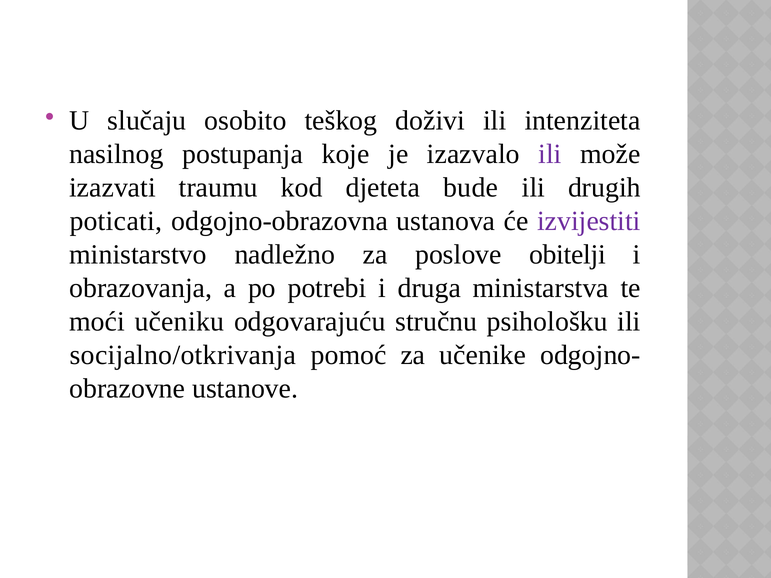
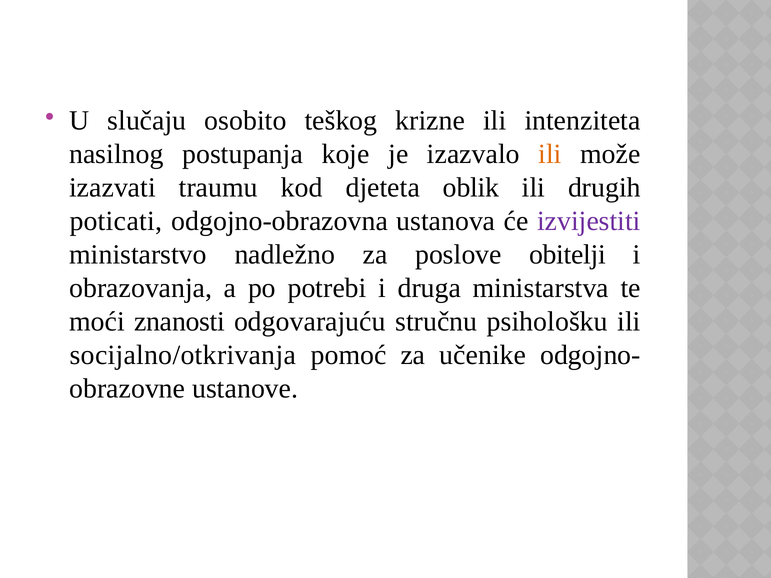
doživi: doživi -> krizne (430, 121)
ili colour: purple -> orange (550, 154)
bude: bude -> oblik (471, 188)
učeniku: učeniku -> znanosti (180, 322)
